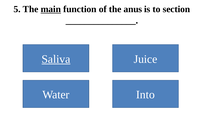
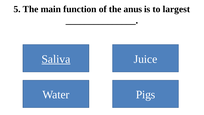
main underline: present -> none (51, 9)
section: section -> largest (176, 9)
Into: Into -> Pigs (146, 94)
